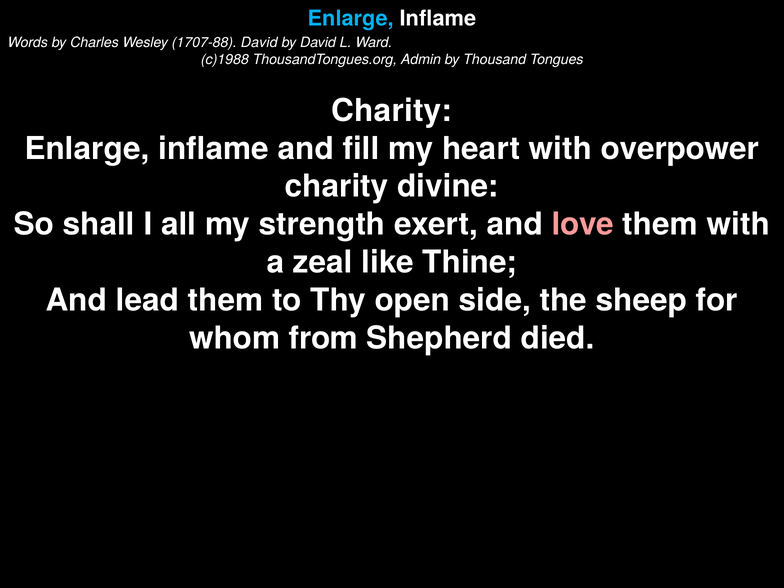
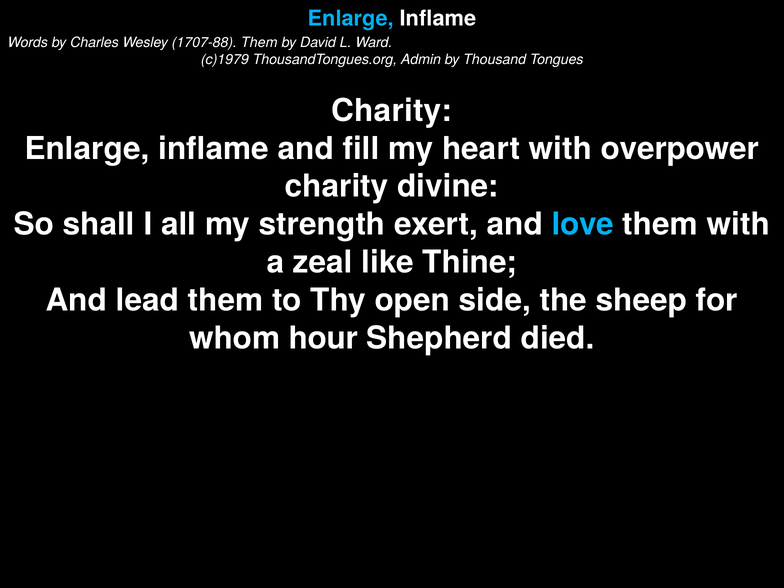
1707-88 David: David -> Them (259, 43)
c)1988: c)1988 -> c)1979 (225, 60)
love colour: pink -> light blue (583, 224)
from: from -> hour (323, 338)
